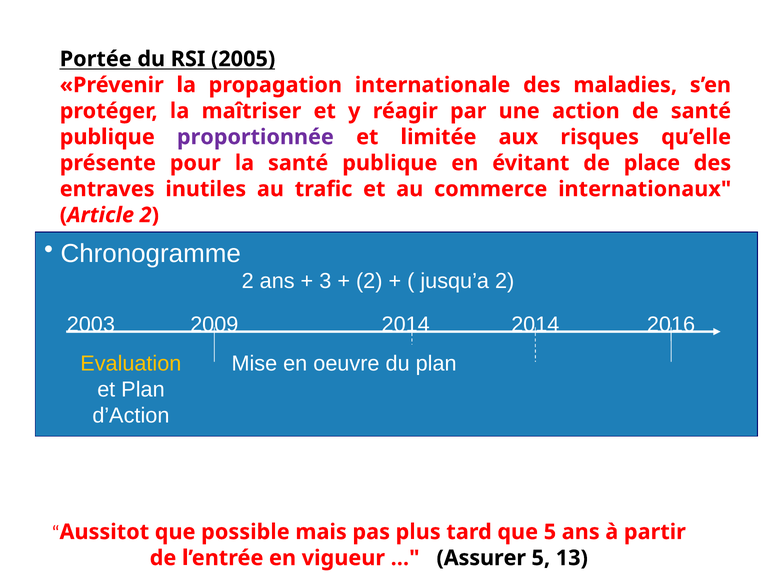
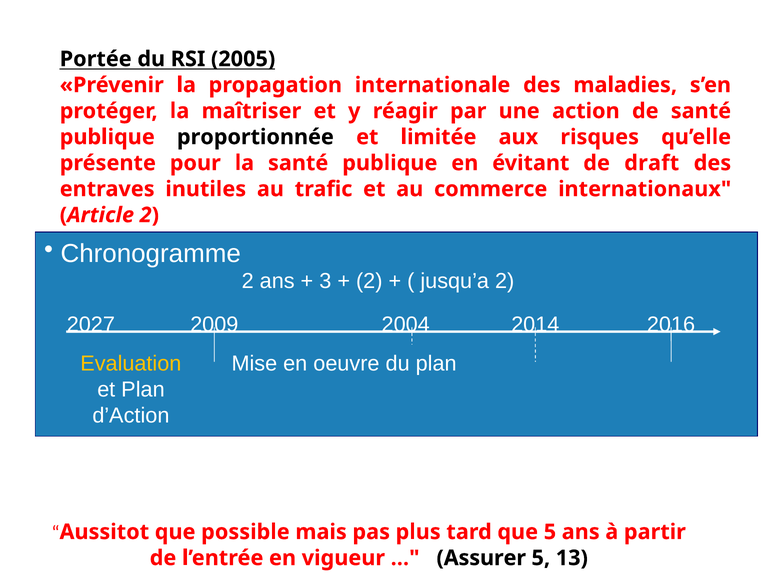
proportionnée colour: purple -> black (255, 137)
place: place -> draft (652, 163)
2003: 2003 -> 2027 (91, 324)
2009 2014: 2014 -> 2004 (406, 324)
